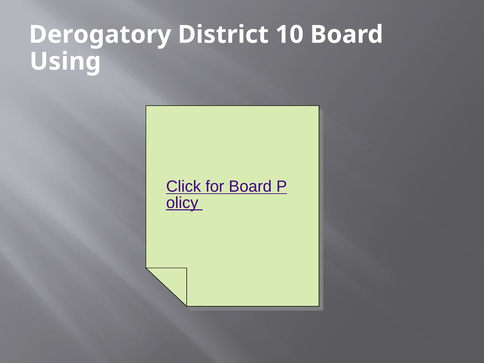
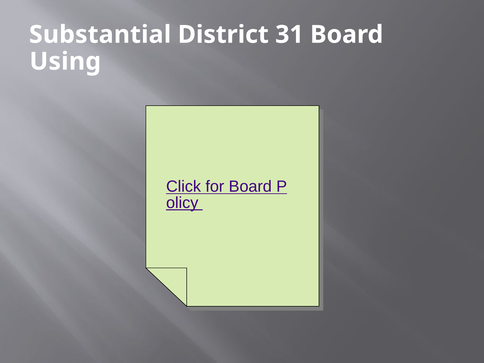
Derogatory: Derogatory -> Substantial (100, 35)
10: 10 -> 31 (289, 35)
